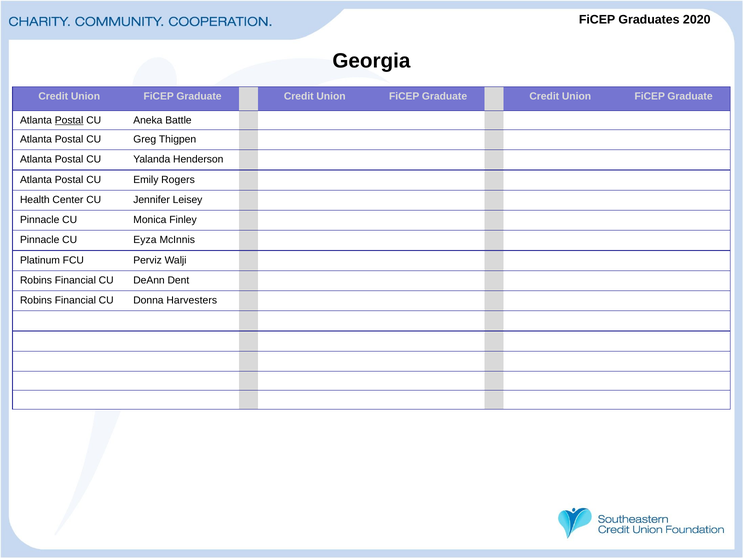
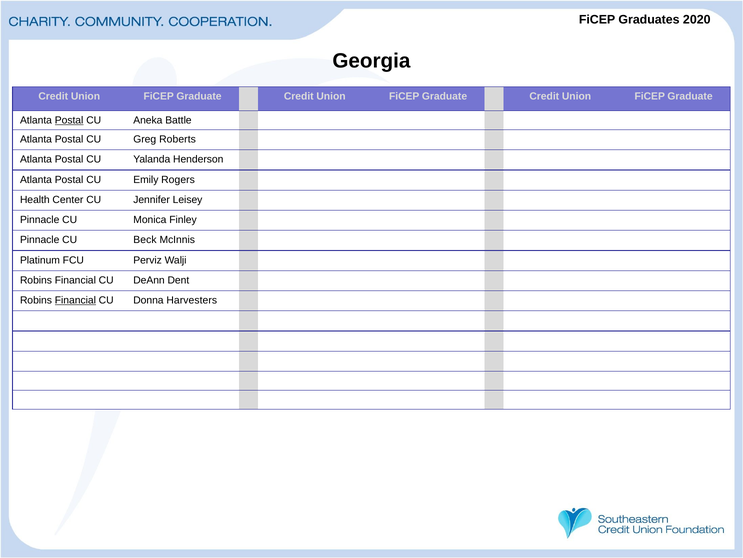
Thigpen: Thigpen -> Roberts (178, 139)
Eyza: Eyza -> Beck (145, 240)
Financial underline: none -> present (75, 300)
